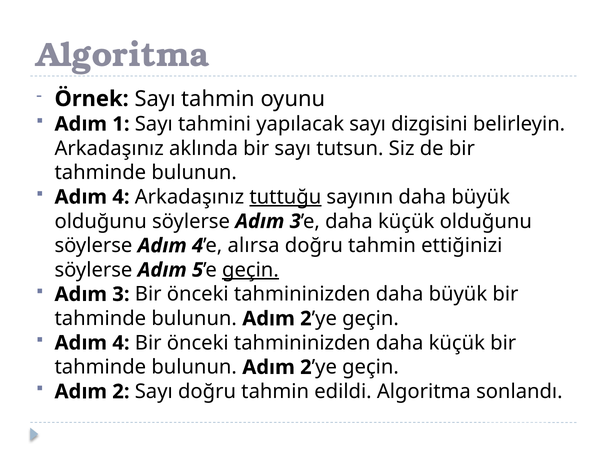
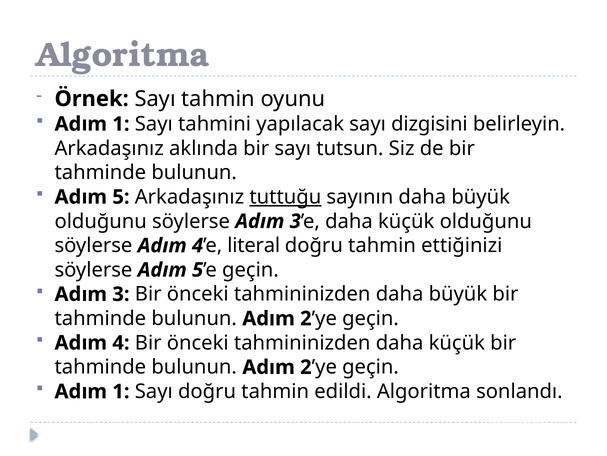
4: 4 -> 5 (121, 197)
alırsa: alırsa -> literal (254, 245)
geçin underline: present -> none (250, 270)
2: 2 -> 1 (121, 391)
